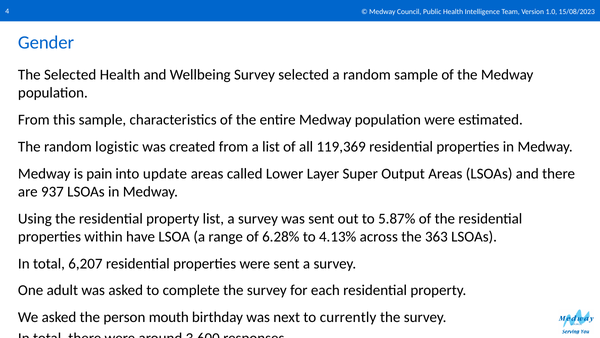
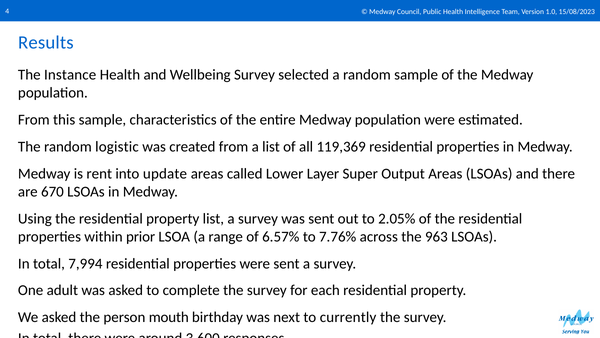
Gender: Gender -> Results (46, 42)
The Selected: Selected -> Instance (70, 75)
pain: pain -> rent (99, 173)
937: 937 -> 670 (52, 191)
5.87%: 5.87% -> 2.05% (397, 218)
have: have -> prior (141, 236)
6.28%: 6.28% -> 6.57% (281, 236)
4.13%: 4.13% -> 7.76% (338, 236)
363: 363 -> 963 (436, 236)
6,207: 6,207 -> 7,994 (85, 263)
